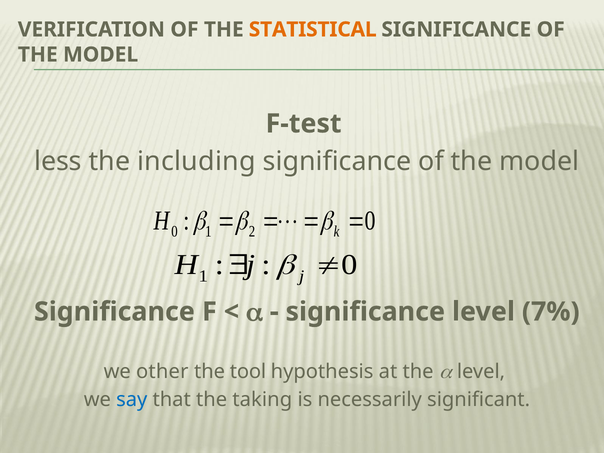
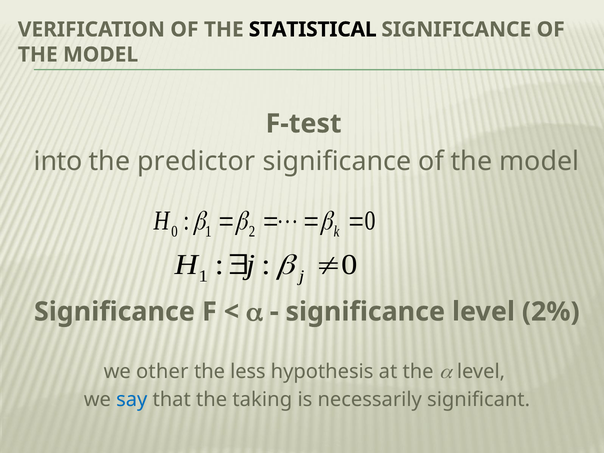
STATISTICAL colour: orange -> black (313, 29)
less: less -> into (58, 161)
including: including -> predictor (196, 161)
7%: 7% -> 2% (551, 312)
tool: tool -> less (248, 372)
